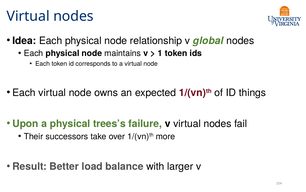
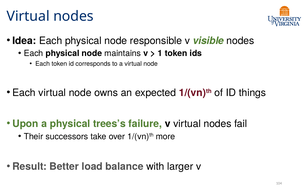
relationship: relationship -> responsible (156, 40)
global: global -> visible (208, 40)
